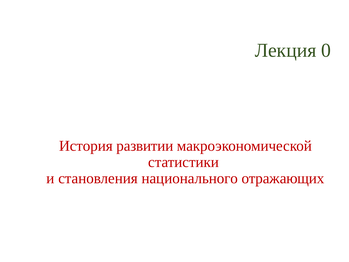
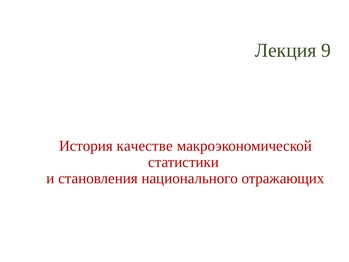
0: 0 -> 9 (326, 50)
развитии: развитии -> качестве (145, 146)
